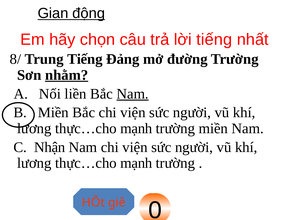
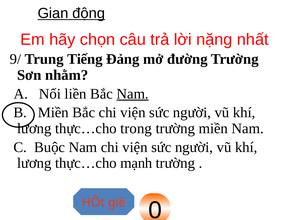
lời tiếng: tiếng -> nặng (214, 39)
8/: 8/ -> 9/ (15, 59)
nhằm underline: present -> none (67, 75)
mạnh: mạnh -> trong (136, 128)
Nhận: Nhận -> Buộc (50, 147)
